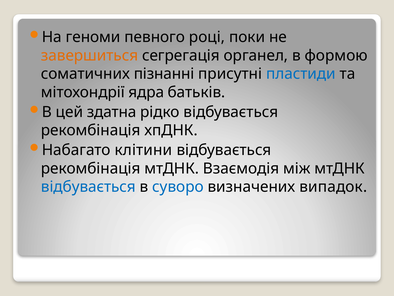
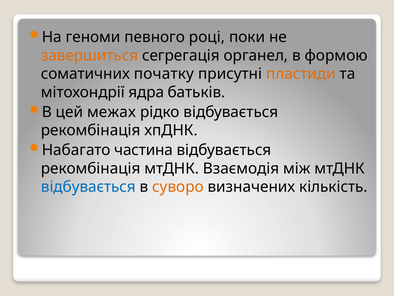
пізнанні: пізнанні -> початку (164, 74)
пластиди colour: blue -> orange (301, 74)
здатна: здатна -> межах (111, 112)
клітини: клітини -> частина (144, 150)
суворо colour: blue -> orange (178, 187)
випадок: випадок -> кількість (333, 187)
